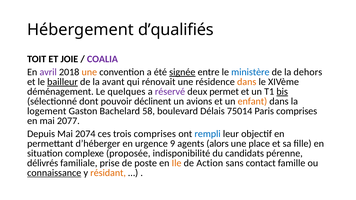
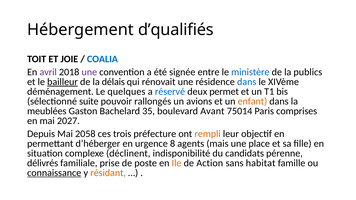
COALIA colour: purple -> blue (102, 59)
une colour: orange -> purple (89, 72)
signée underline: present -> none (182, 72)
dehors: dehors -> publics (308, 72)
avant: avant -> délais (113, 82)
dans colour: orange -> blue (247, 82)
réservé colour: purple -> blue (170, 92)
bis underline: present -> none (282, 92)
dont: dont -> suite (89, 101)
déclinent: déclinent -> rallongés (153, 101)
logement: logement -> meublées (47, 111)
58: 58 -> 35 (149, 111)
Délais: Délais -> Avant (212, 111)
2077: 2077 -> 2027 (68, 121)
2074: 2074 -> 2058 (85, 134)
trois comprises: comprises -> préfecture (155, 134)
rempli colour: blue -> orange (208, 134)
9: 9 -> 8 (173, 144)
alors: alors -> mais (217, 144)
proposée: proposée -> déclinent (128, 153)
contact: contact -> habitat (261, 163)
